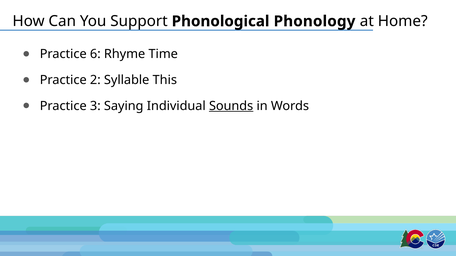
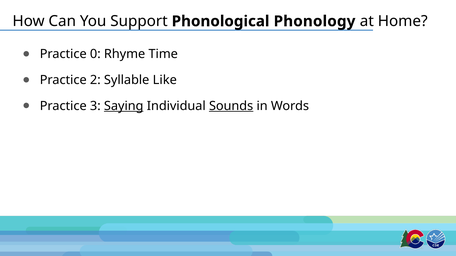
6: 6 -> 0 (95, 54)
This: This -> Like (165, 80)
Saying underline: none -> present (124, 106)
